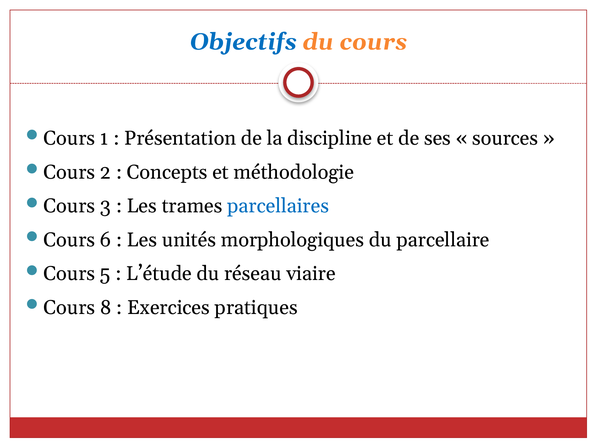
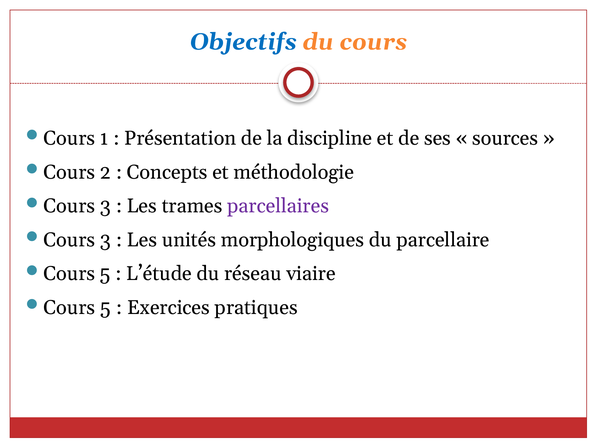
parcellaires colour: blue -> purple (278, 206)
6: 6 -> 3 (105, 240)
8: 8 -> 5 (105, 307)
